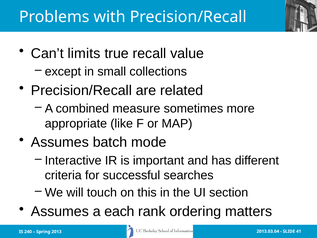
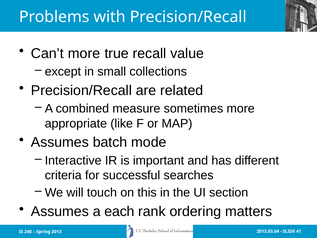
Can’t limits: limits -> more (84, 53)
